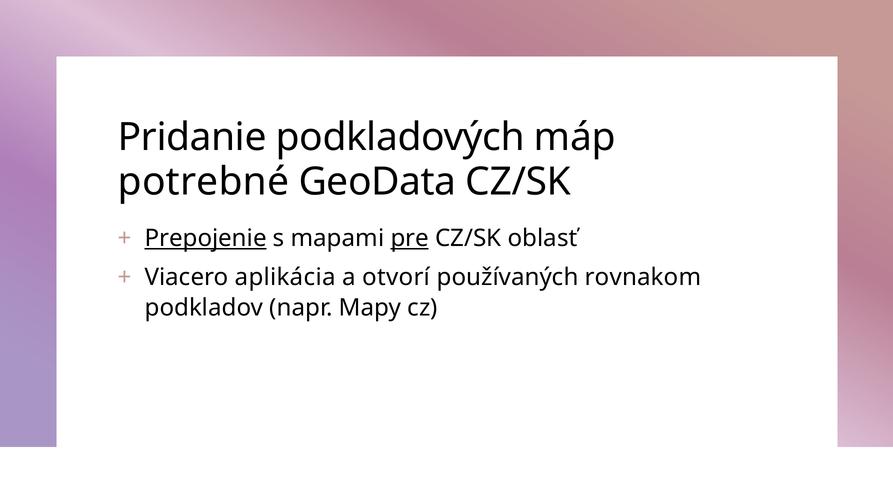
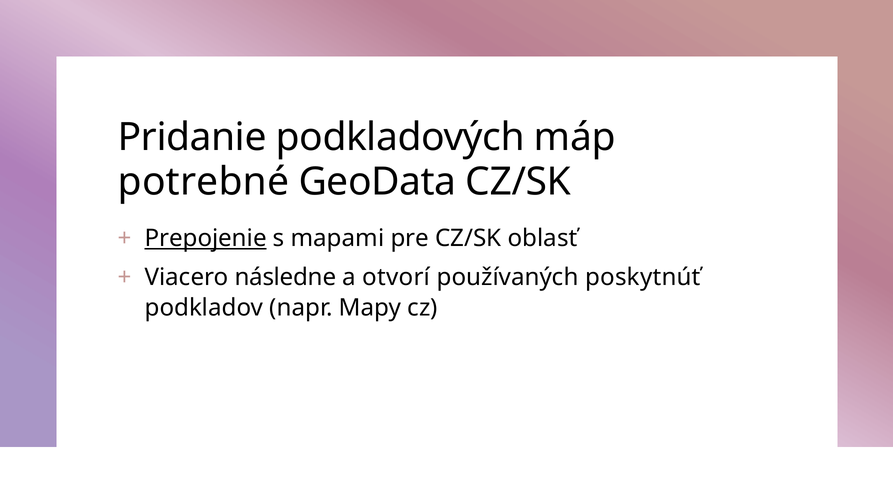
pre underline: present -> none (410, 239)
aplikácia: aplikácia -> následne (285, 278)
rovnakom: rovnakom -> poskytnúť (643, 278)
